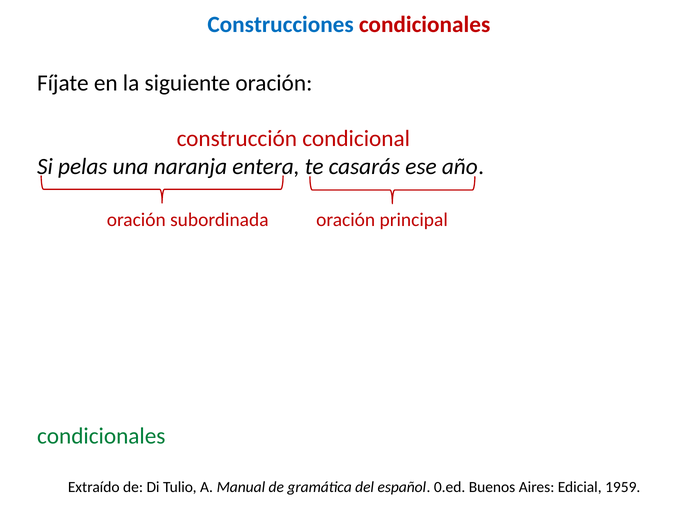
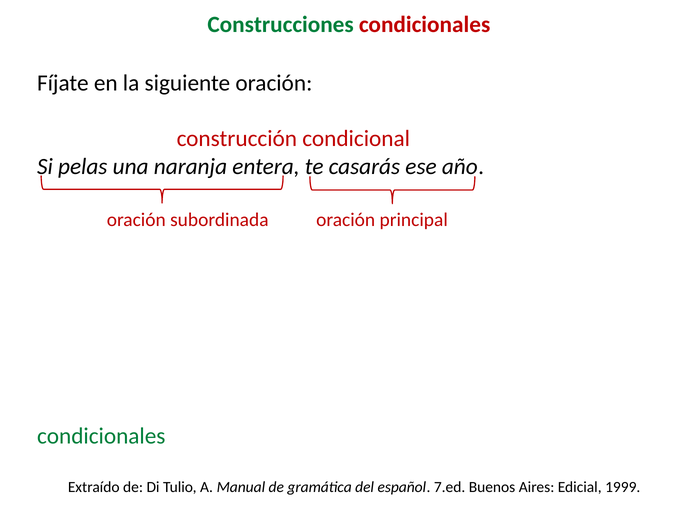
Construcciones colour: blue -> green (281, 24)
0.ed: 0.ed -> 7.ed (450, 487)
1959: 1959 -> 1999 (623, 487)
